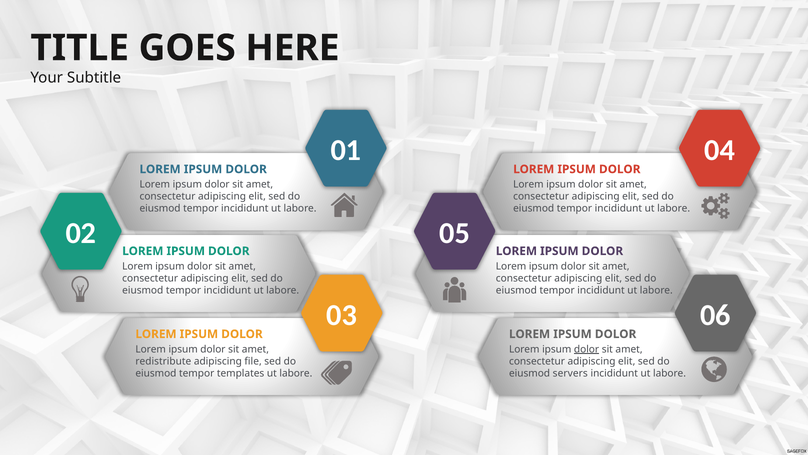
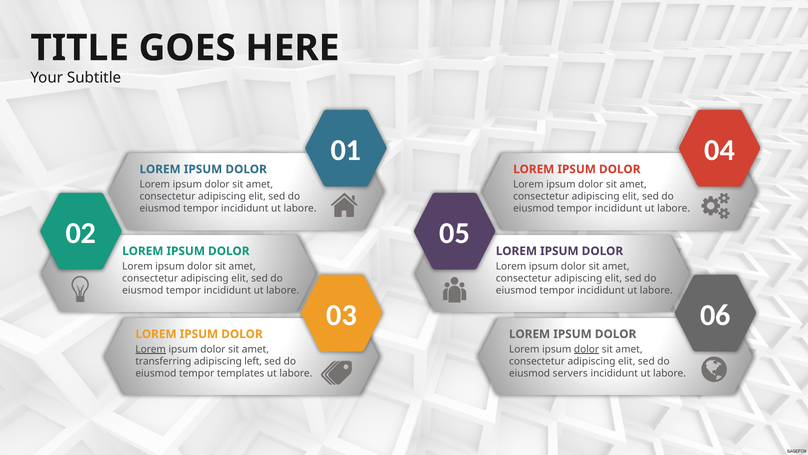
Lorem underline: none -> present (151, 349)
redistribute: redistribute -> transferring (163, 361)
file: file -> left (253, 361)
